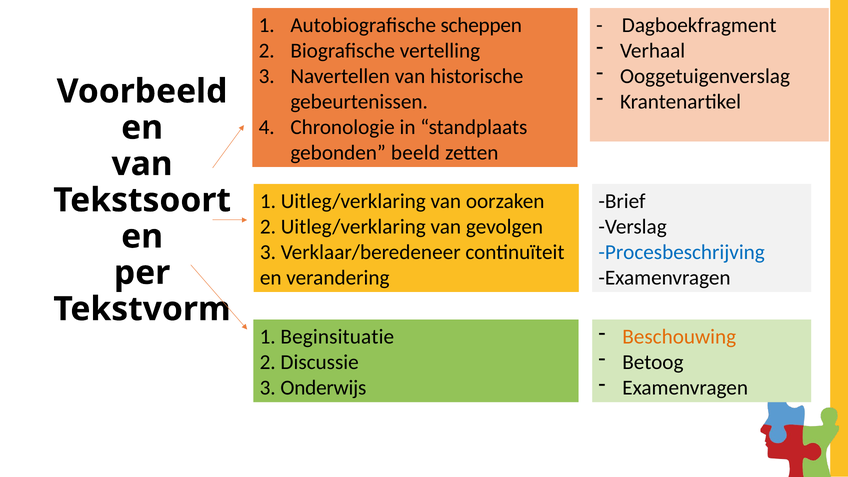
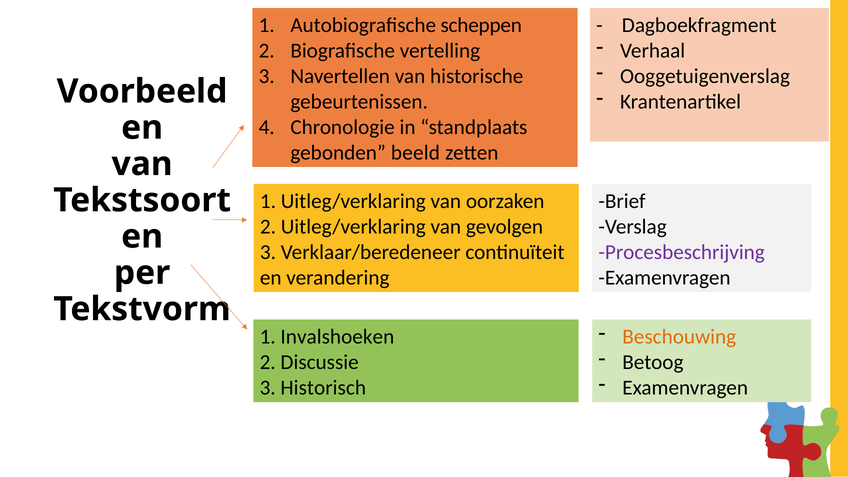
Procesbeschrijving colour: blue -> purple (682, 252)
Beginsituatie: Beginsituatie -> Invalshoeken (337, 337)
Onderwijs: Onderwijs -> Historisch (323, 388)
